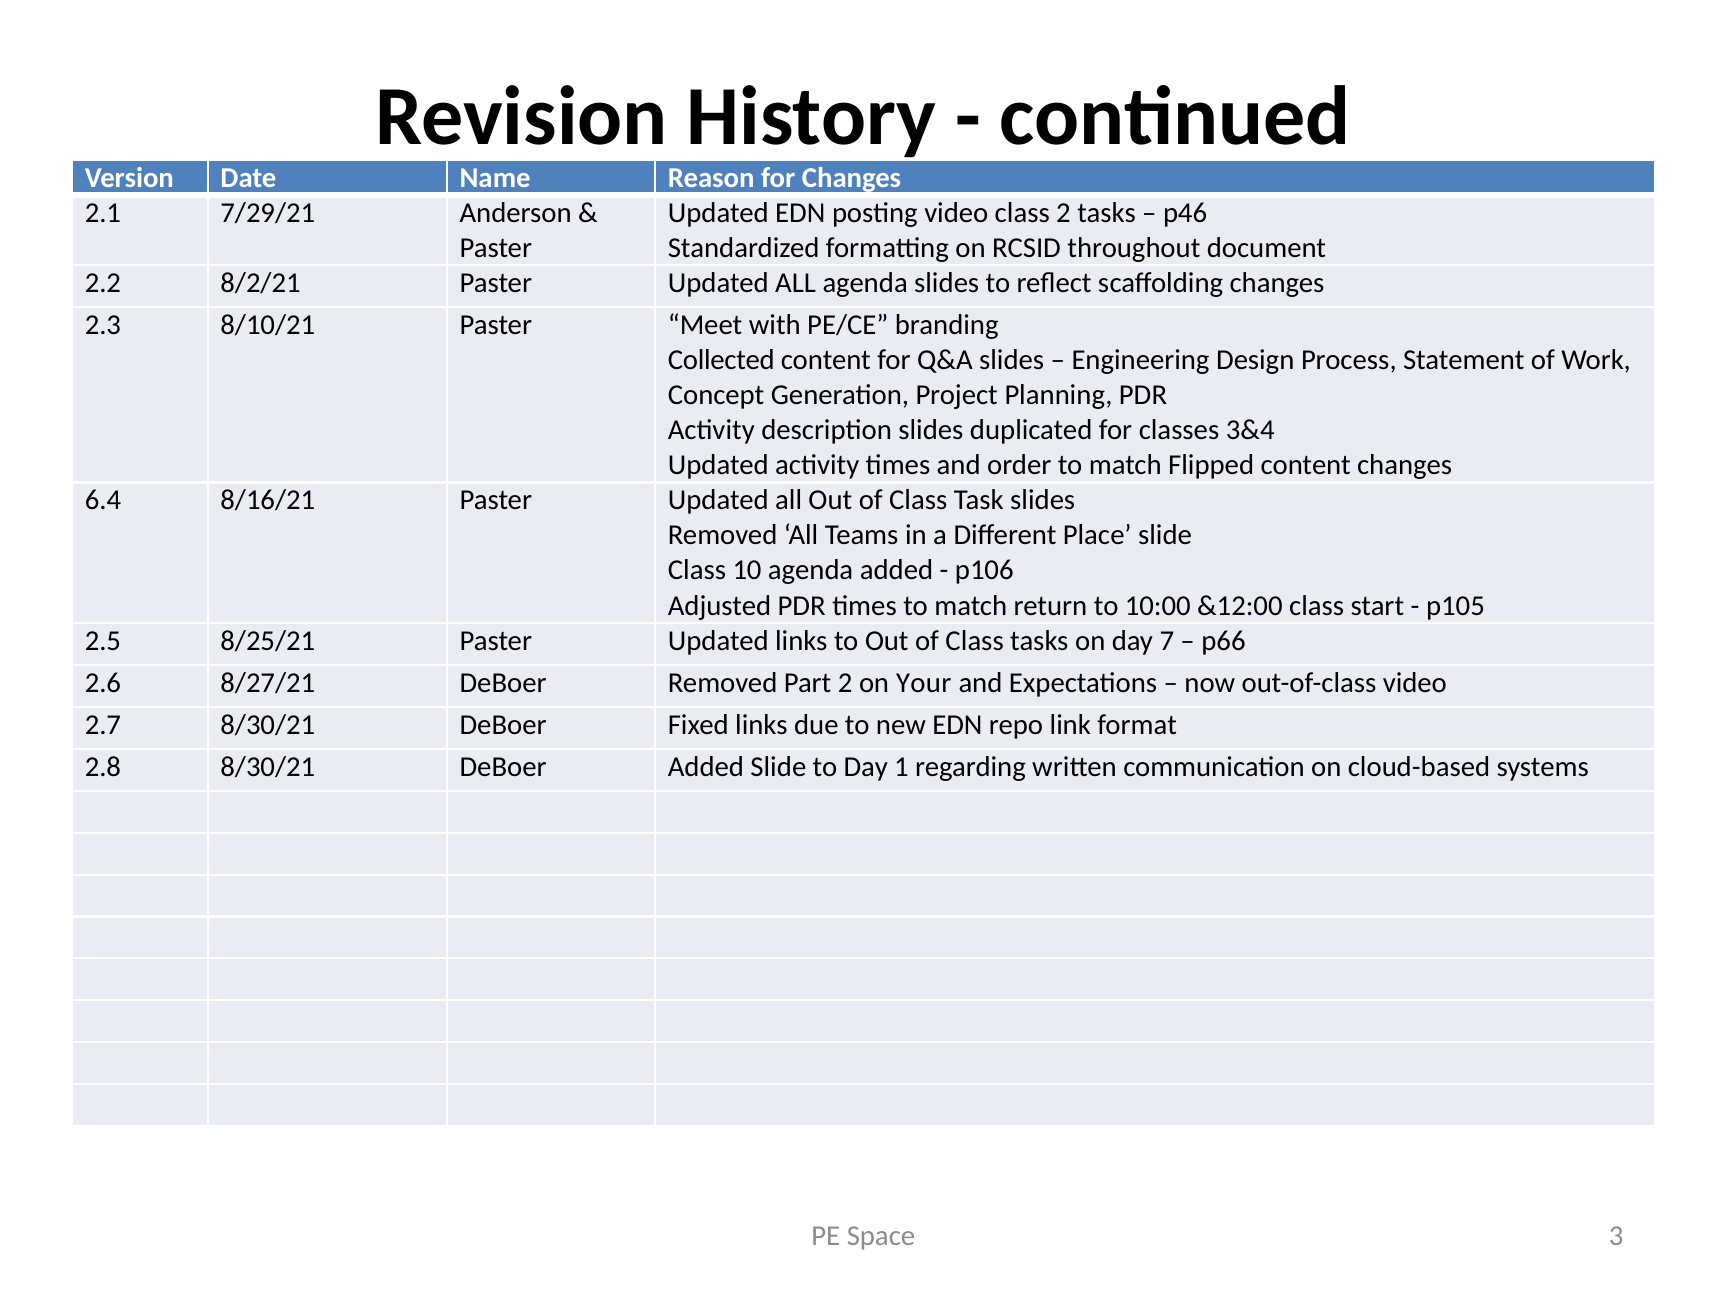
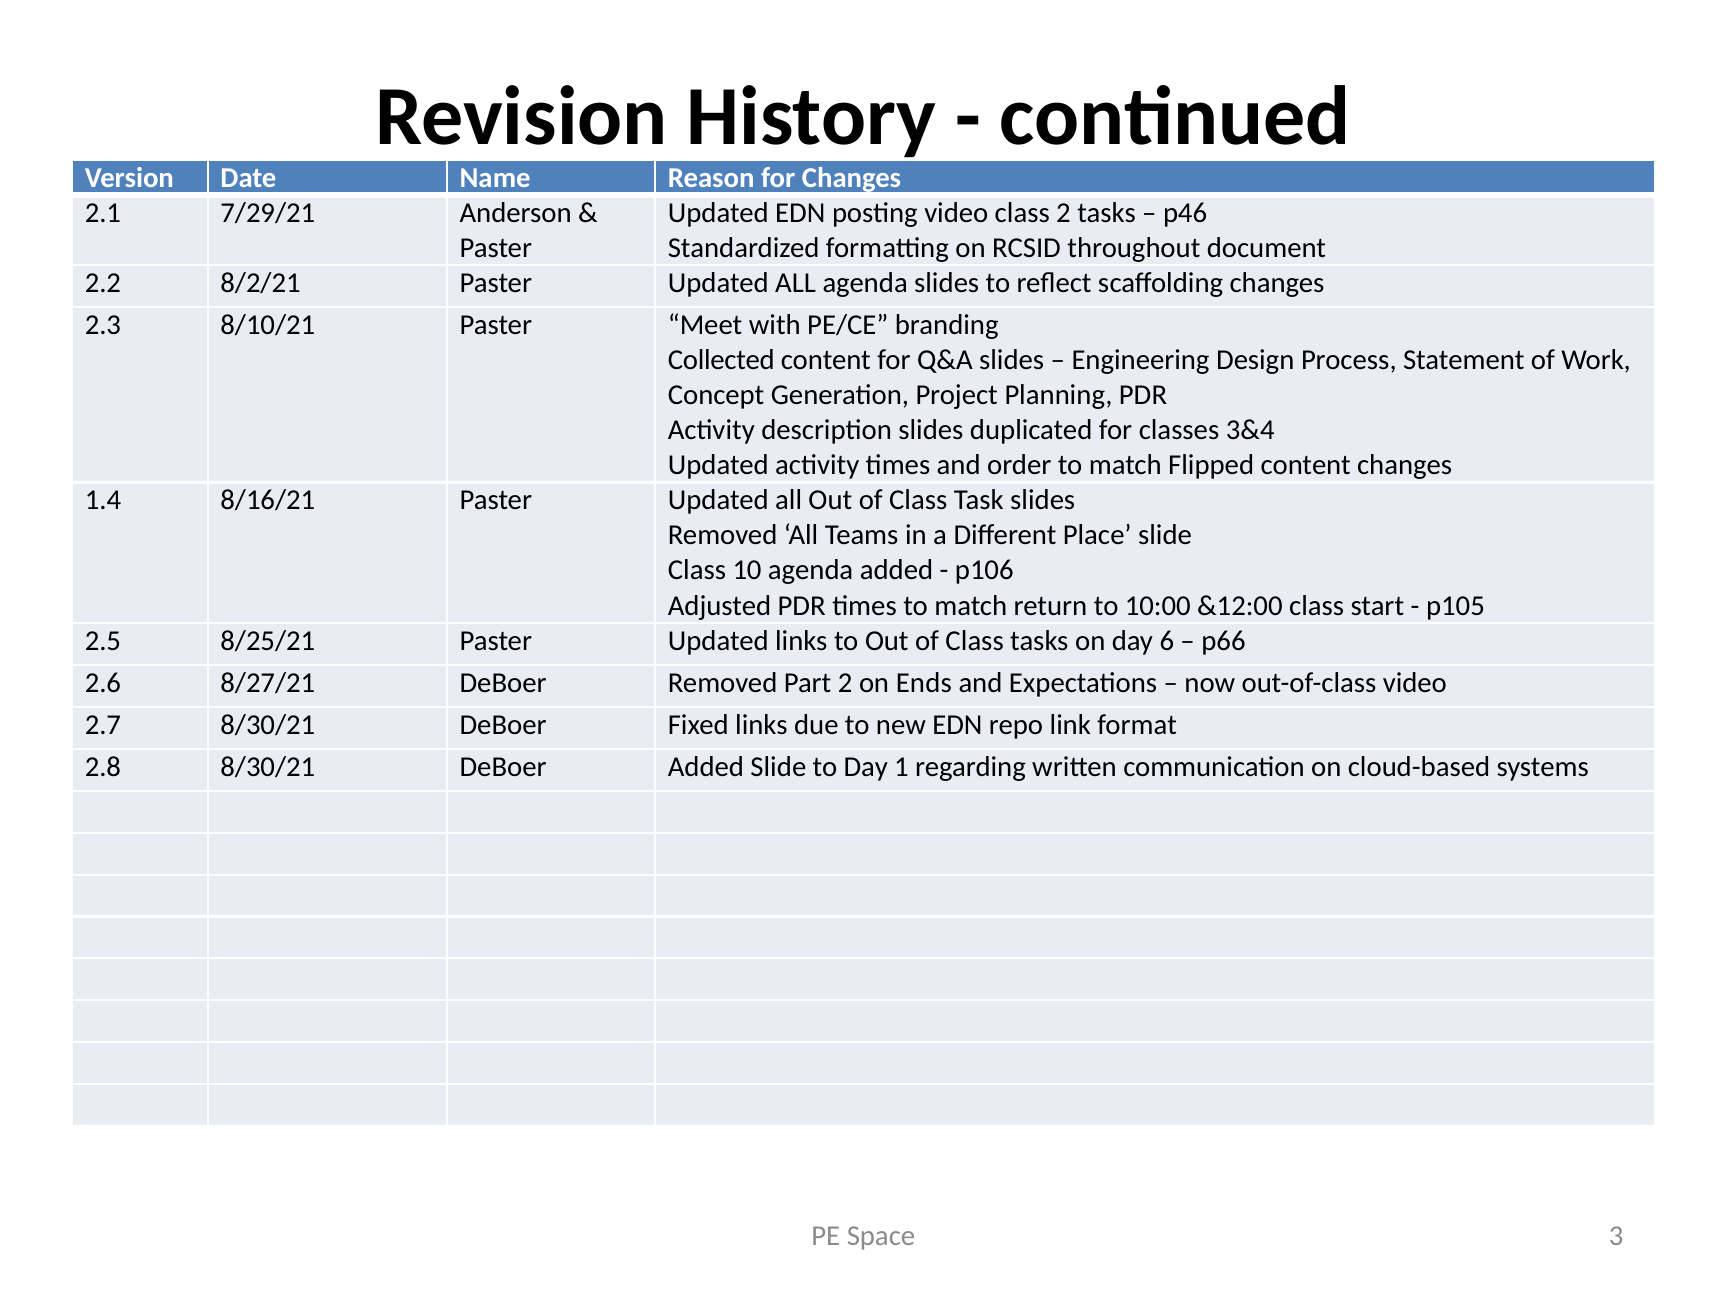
6.4: 6.4 -> 1.4 (103, 500)
7: 7 -> 6 (1167, 641)
Your: Your -> Ends (924, 683)
